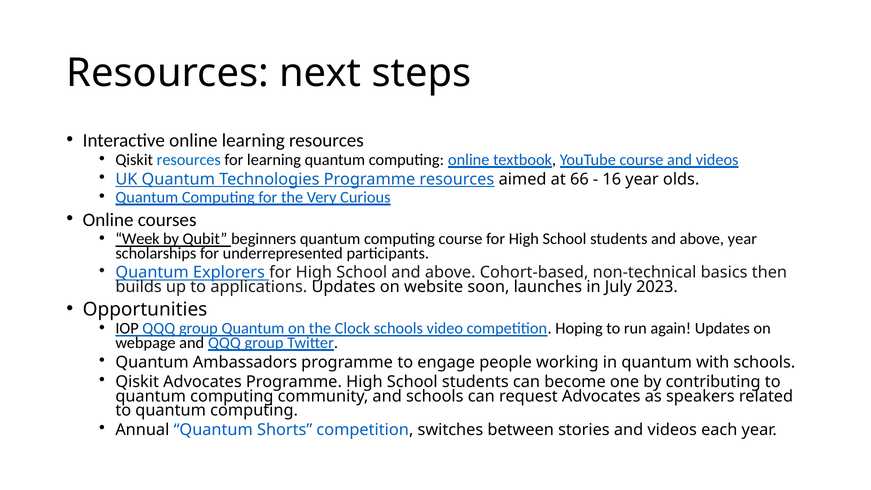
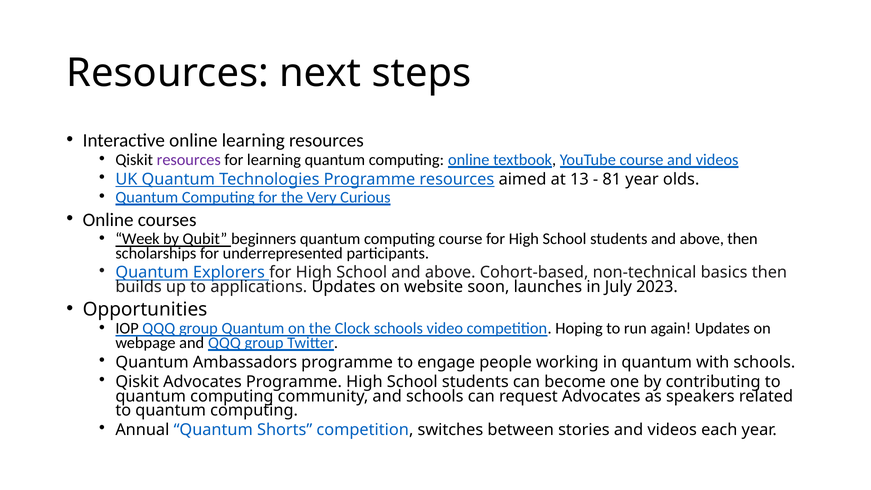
resources colour: blue -> purple (189, 160)
66: 66 -> 13 (579, 179)
16: 16 -> 81 (612, 179)
above year: year -> then (742, 239)
